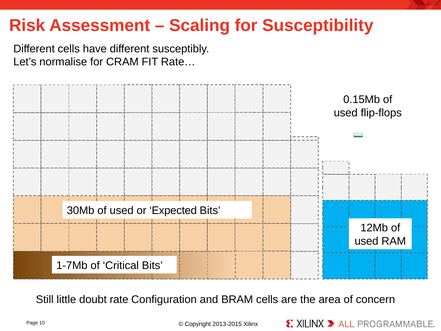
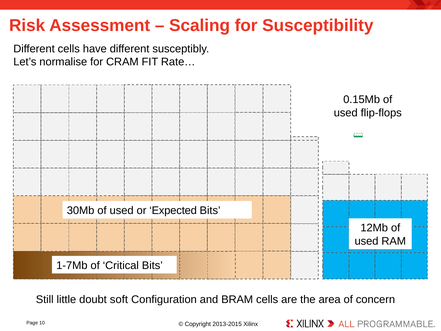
rate: rate -> soft (119, 299)
